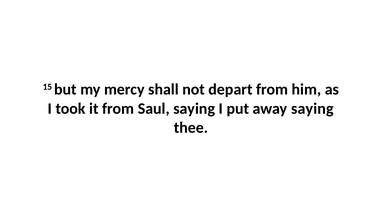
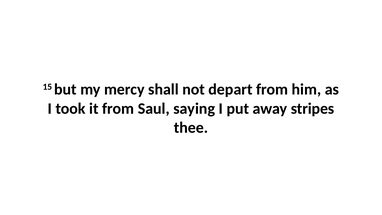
away saying: saying -> stripes (313, 109)
